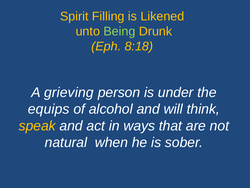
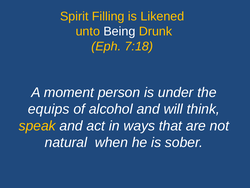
Being colour: light green -> white (119, 31)
8:18: 8:18 -> 7:18 (139, 46)
grieving: grieving -> moment (69, 92)
